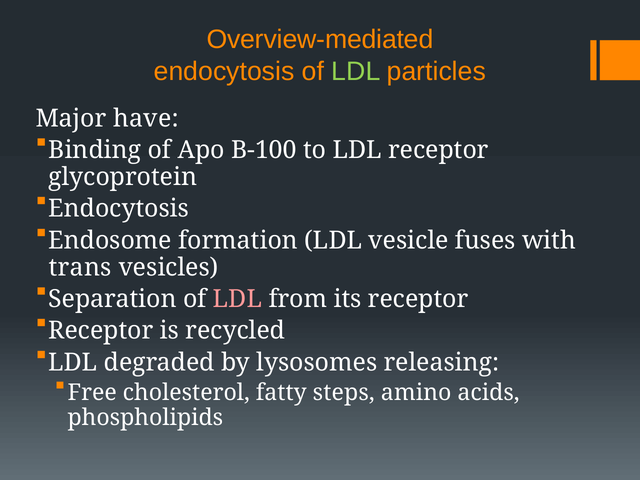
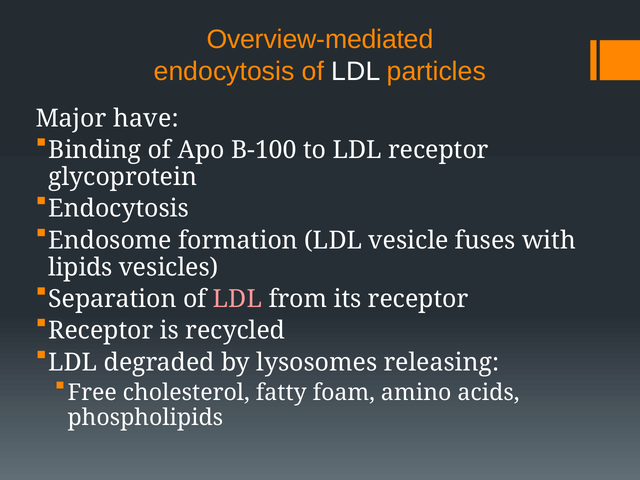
LDL colour: light green -> white (356, 72)
trans: trans -> lipids (80, 267)
steps: steps -> foam (344, 392)
